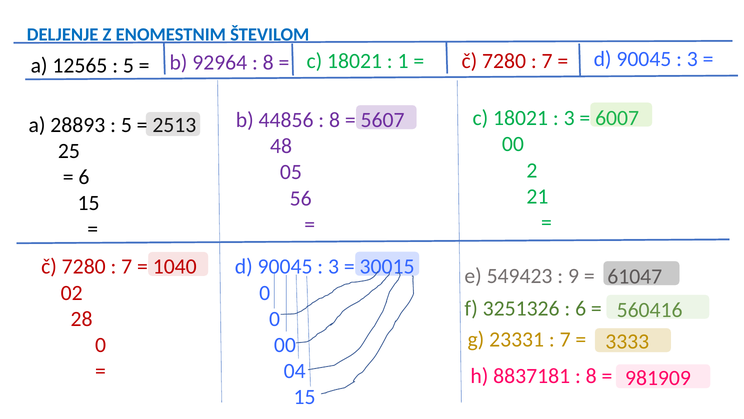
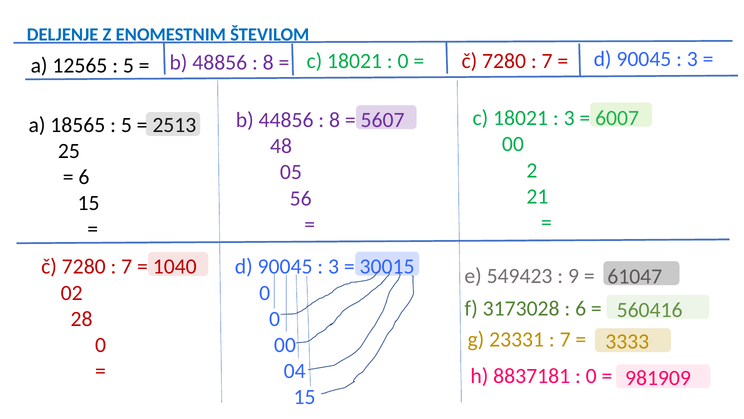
92964: 92964 -> 48856 (220, 63)
1: 1 -> 0 (403, 61)
28893: 28893 -> 18565 (78, 125)
3251326: 3251326 -> 3173028 (521, 308)
8: 8 -> 0 (591, 376)
